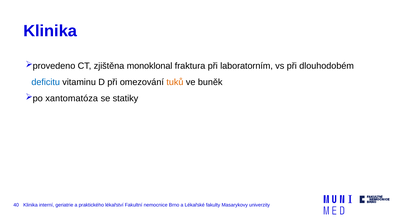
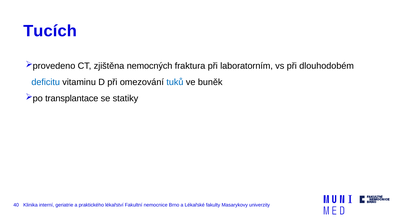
Klinika: Klinika -> Tucích (50, 31)
monoklonal: monoklonal -> nemocných (150, 66)
tuků colour: orange -> blue (175, 82)
xantomatóza: xantomatóza -> transplantace (72, 99)
